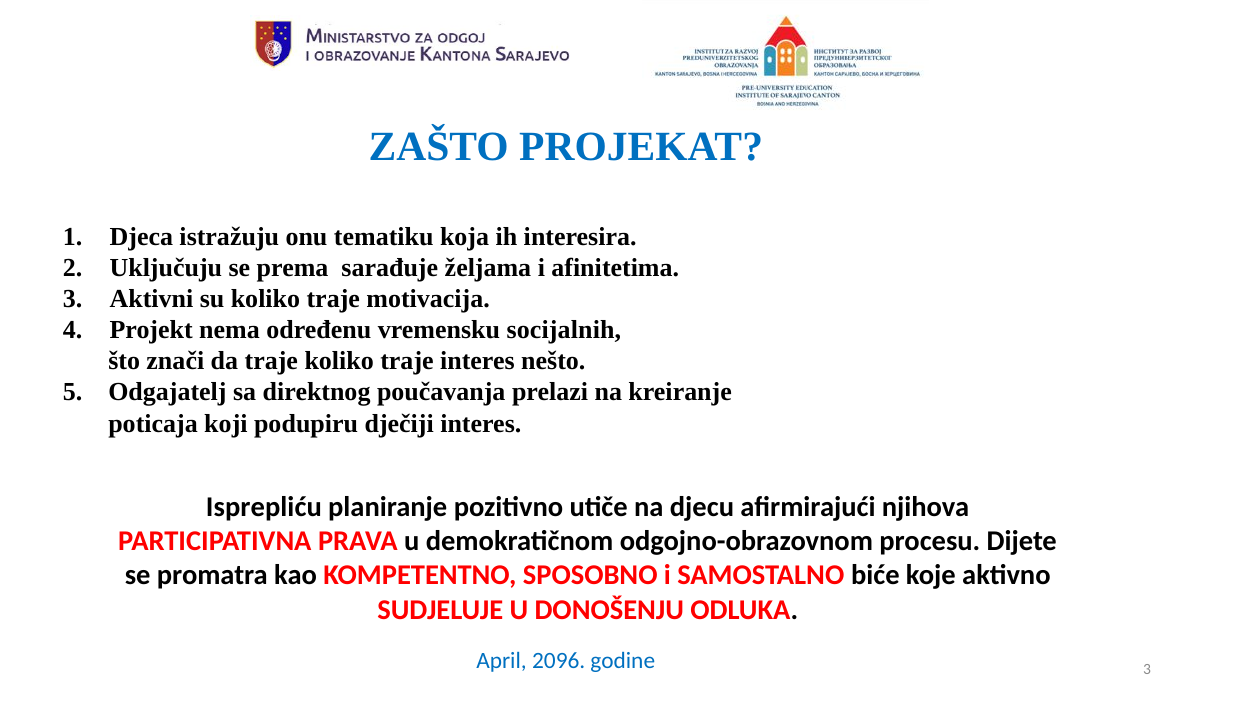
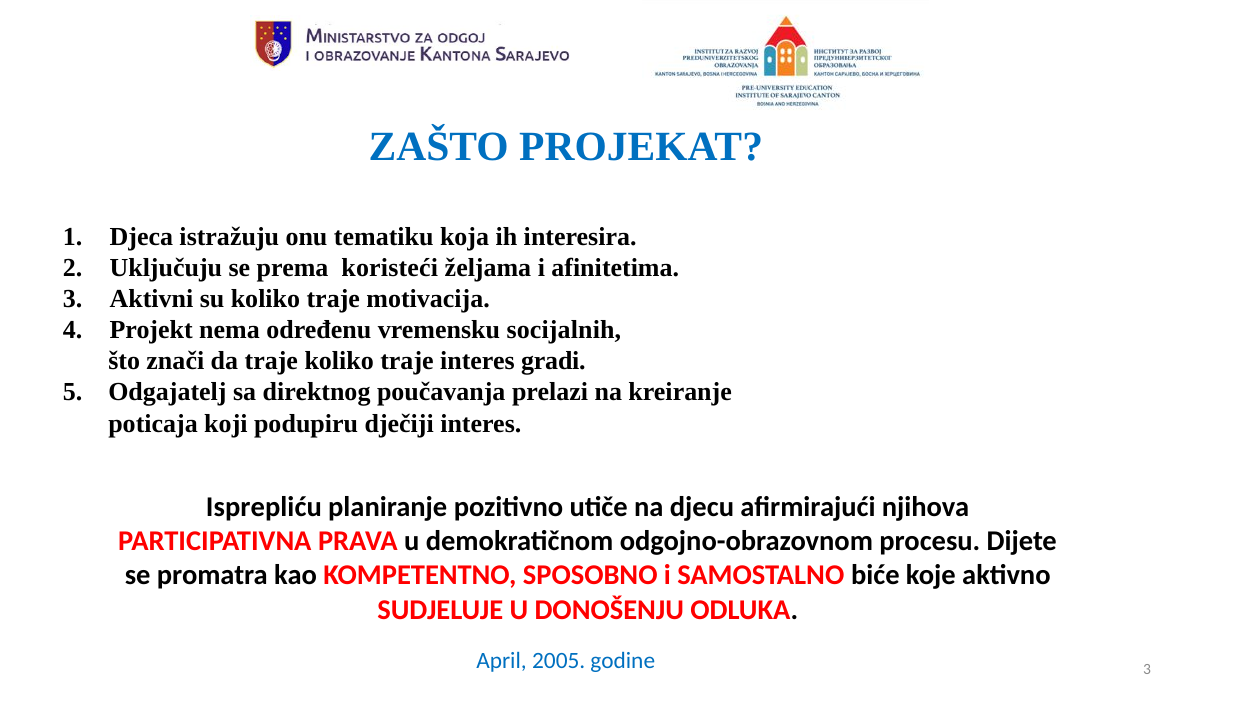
sarađuje: sarađuje -> koristeći (390, 268)
nešto: nešto -> gradi (553, 361)
2096: 2096 -> 2005 (559, 661)
